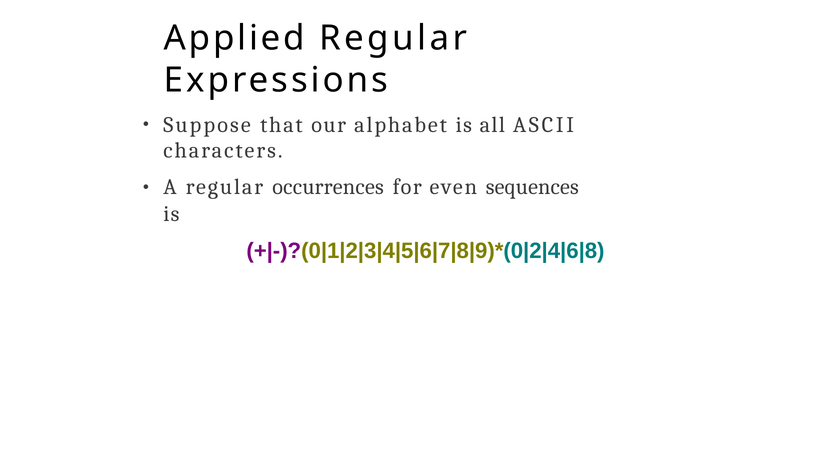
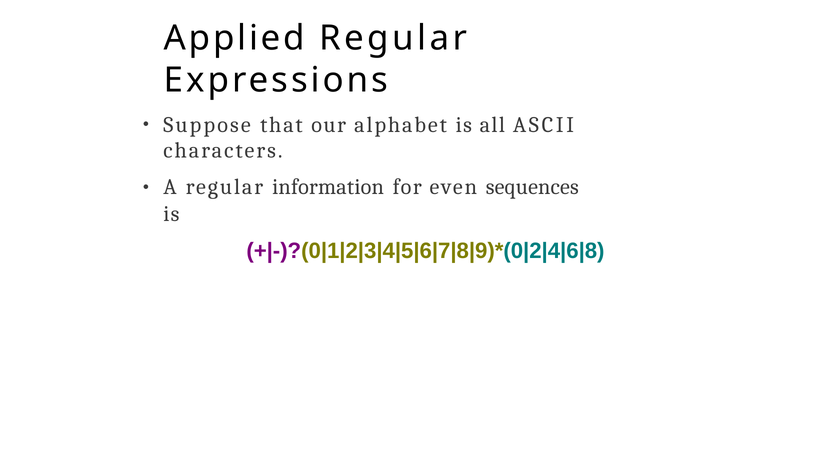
occurrences: occurrences -> information (328, 187)
